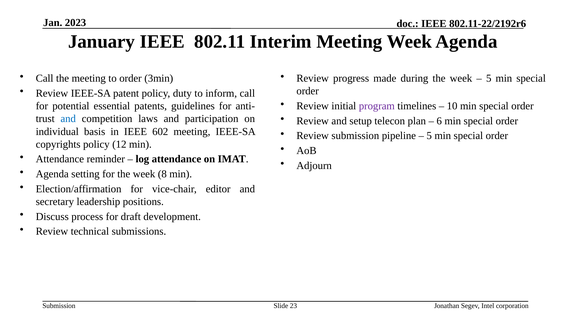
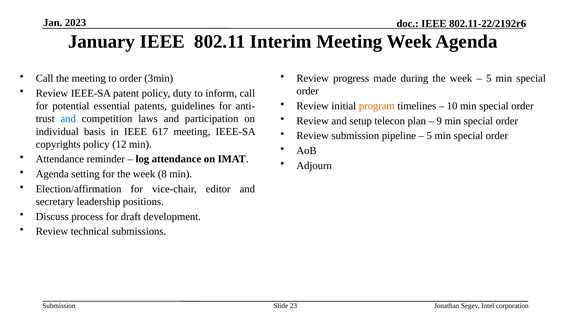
program colour: purple -> orange (377, 106)
6: 6 -> 9 (439, 121)
602: 602 -> 617 (160, 131)
